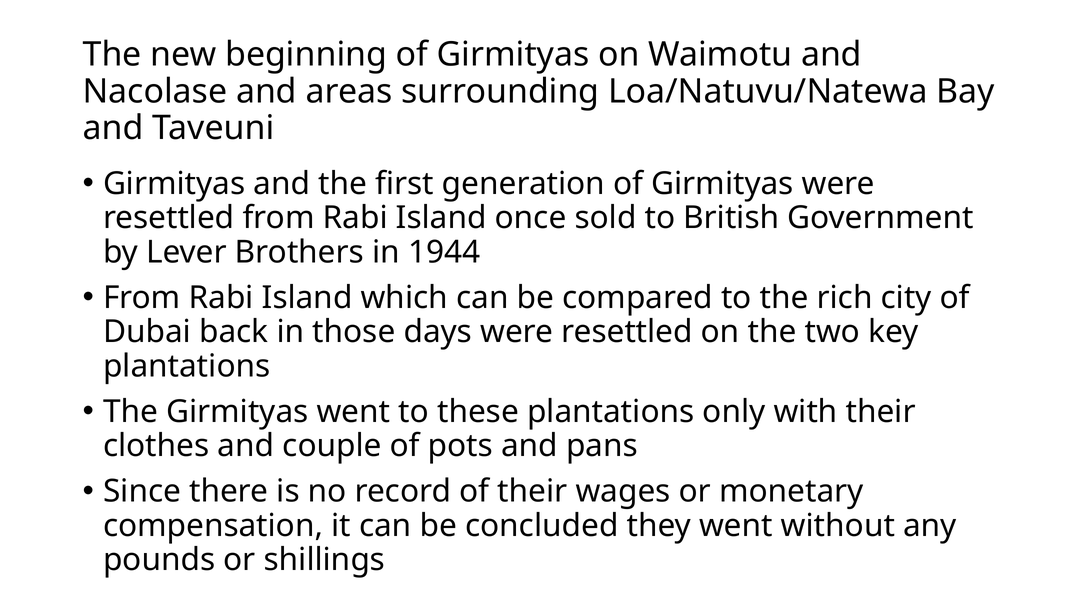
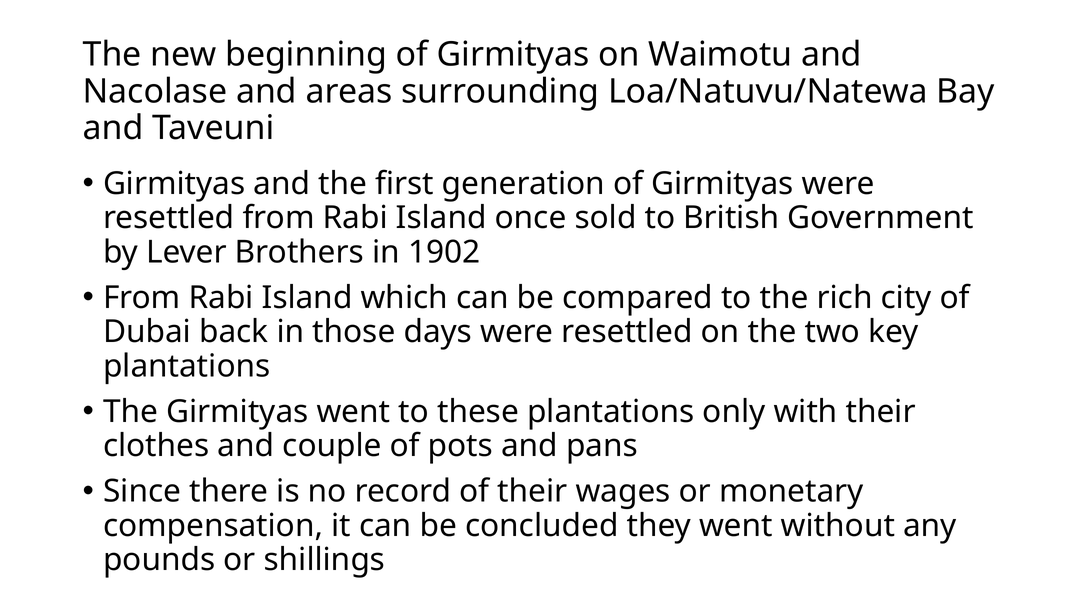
1944: 1944 -> 1902 (444, 252)
